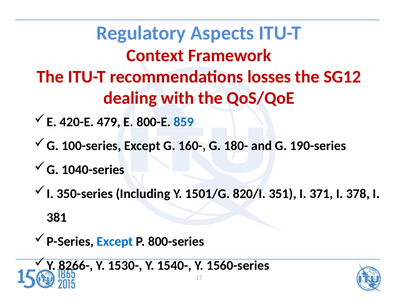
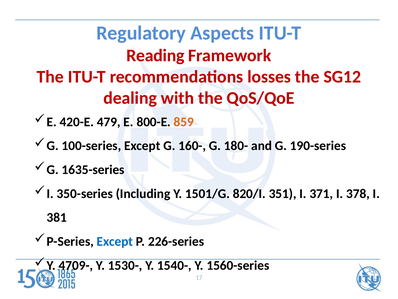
Context: Context -> Reading (155, 55)
859 colour: blue -> orange (184, 122)
1040-series: 1040-series -> 1635-series (93, 169)
800-series: 800-series -> 226-series (176, 241)
8266-: 8266- -> 4709- (76, 265)
